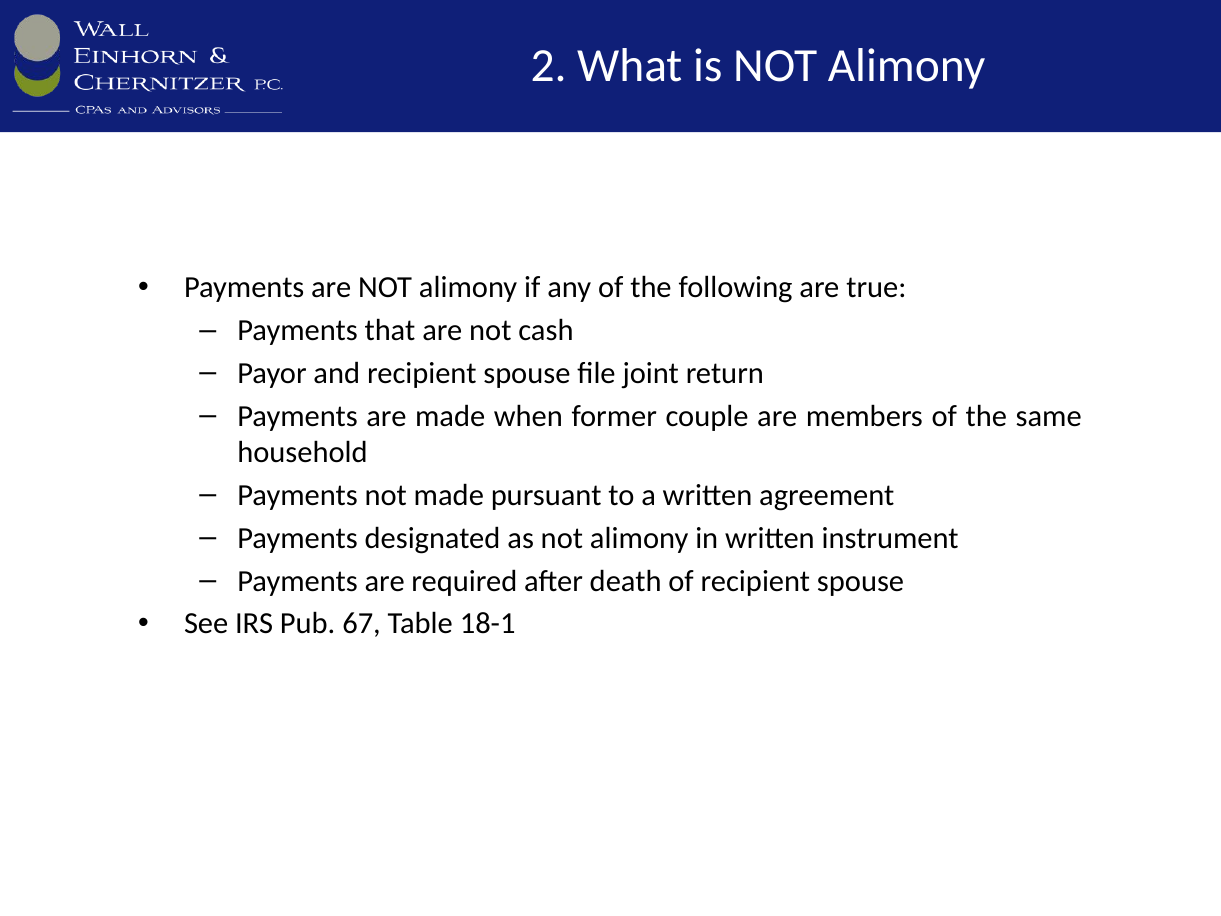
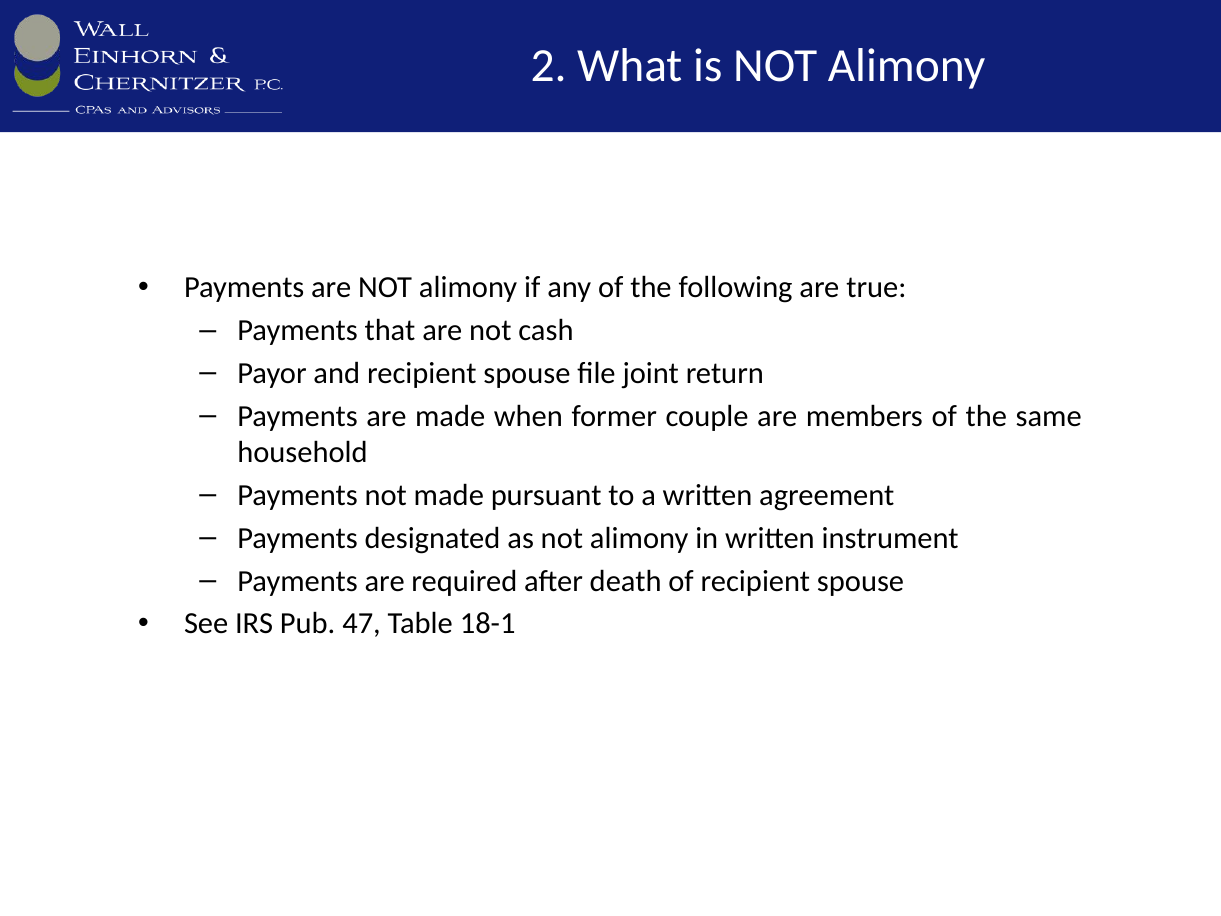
67: 67 -> 47 (362, 624)
